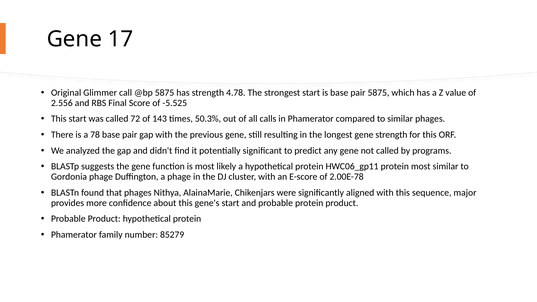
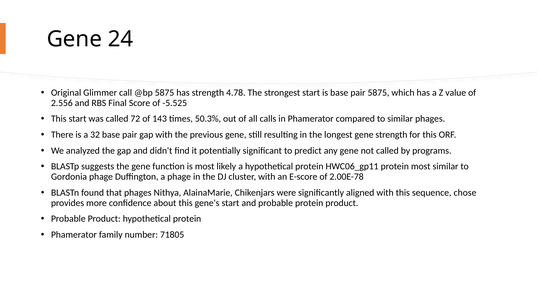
17: 17 -> 24 (121, 39)
78: 78 -> 32 (95, 135)
major: major -> chose (465, 193)
85279: 85279 -> 71805 (172, 235)
